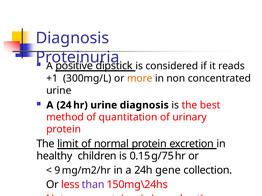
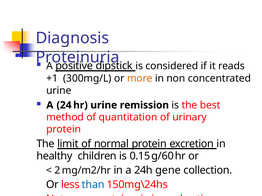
urine diagnosis: diagnosis -> remission (144, 105)
g/75: g/75 -> g/60 (163, 156)
9: 9 -> 2 (57, 171)
than colour: purple -> blue (93, 185)
